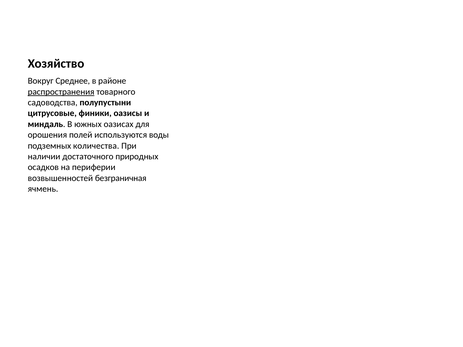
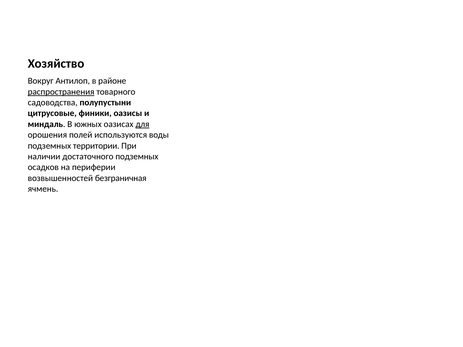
Среднее: Среднее -> Антилоп (73, 81)
для underline: none -> present (142, 124)
количества: количества -> территории (96, 146)
достаточного природных: природных -> подземных (137, 157)
